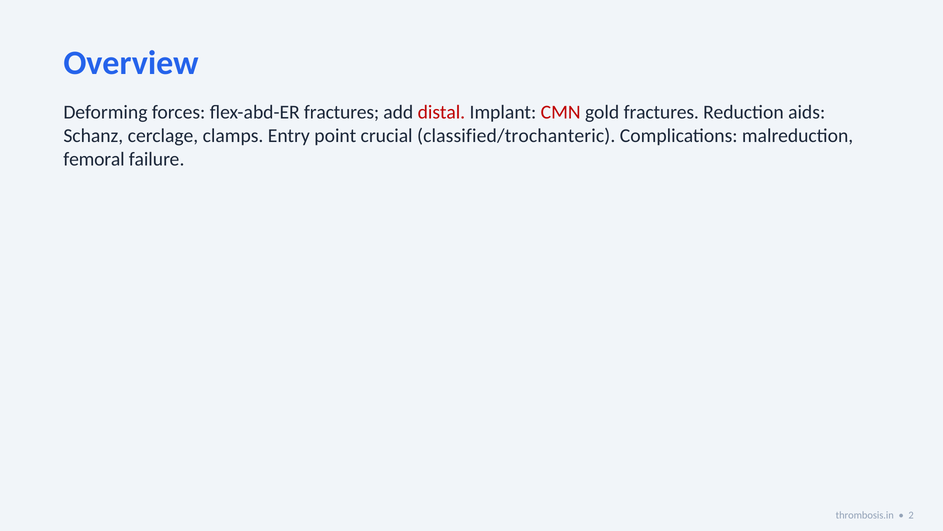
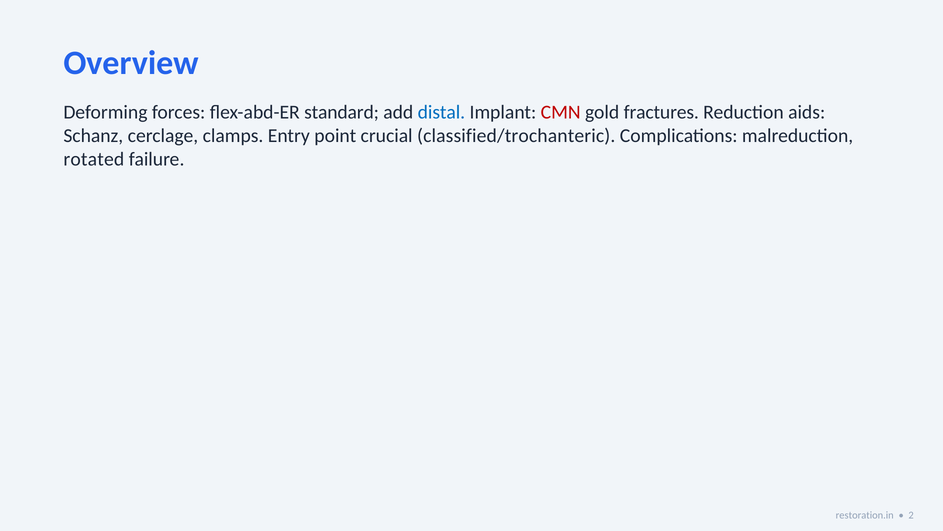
flex-abd-ER fractures: fractures -> standard (342, 112)
distal colour: red -> blue (441, 112)
femoral: femoral -> rotated (94, 159)
thrombosis.in: thrombosis.in -> restoration.in (865, 515)
